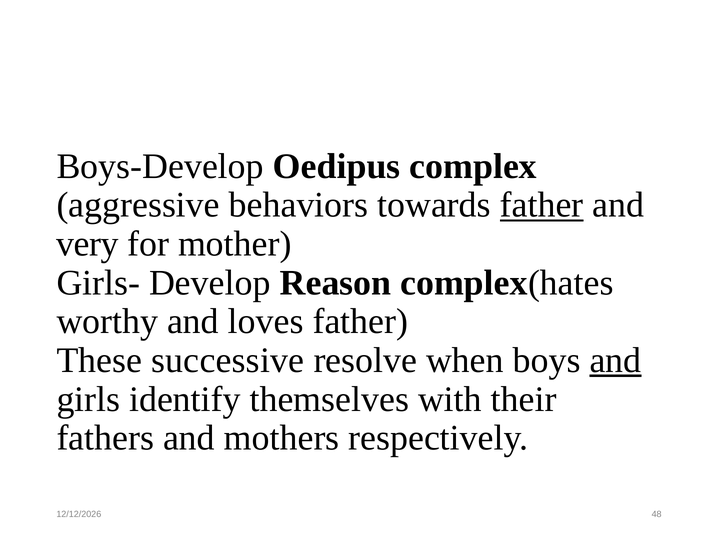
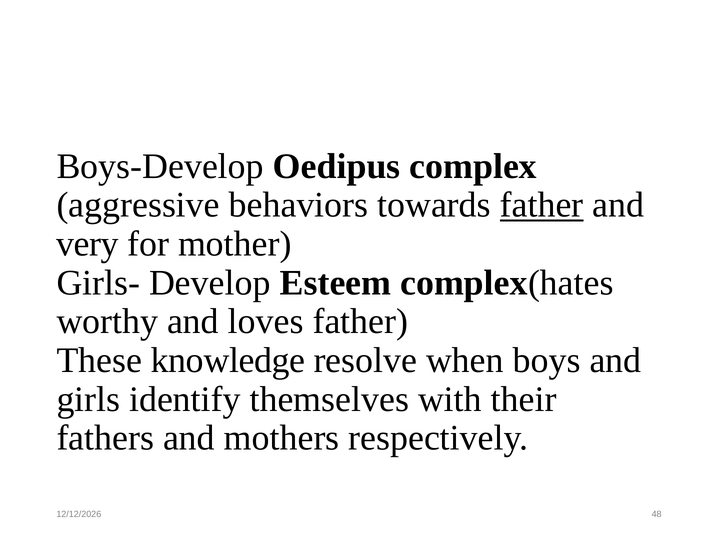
Reason: Reason -> Esteem (336, 282)
successive: successive -> knowledge (228, 360)
and underline: present -> none (615, 360)
